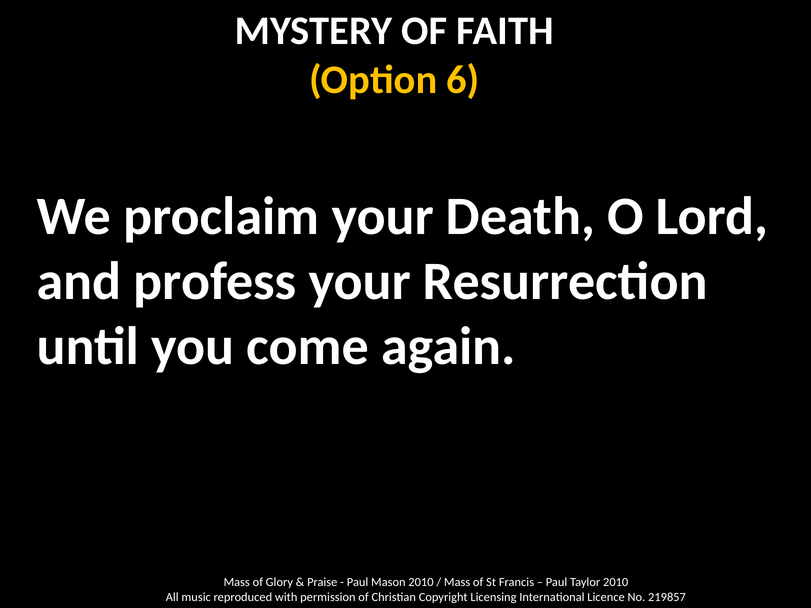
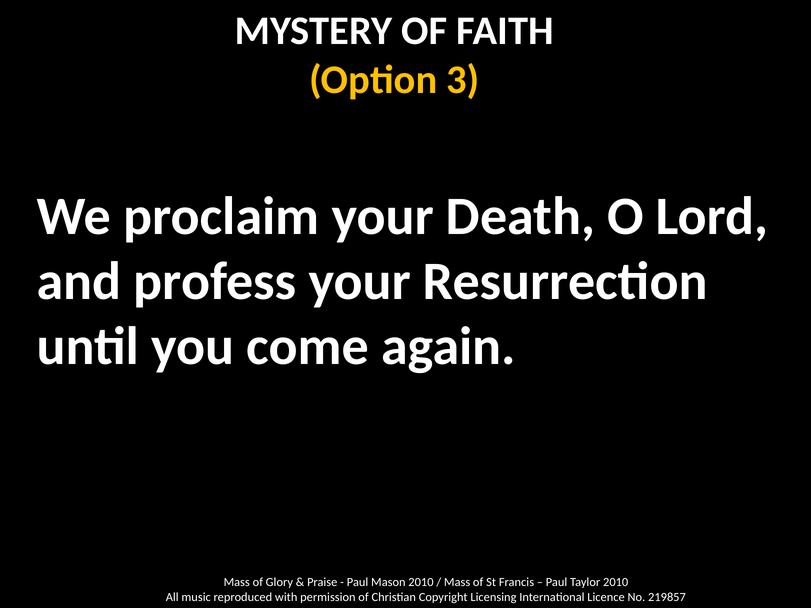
6: 6 -> 3 (463, 80)
